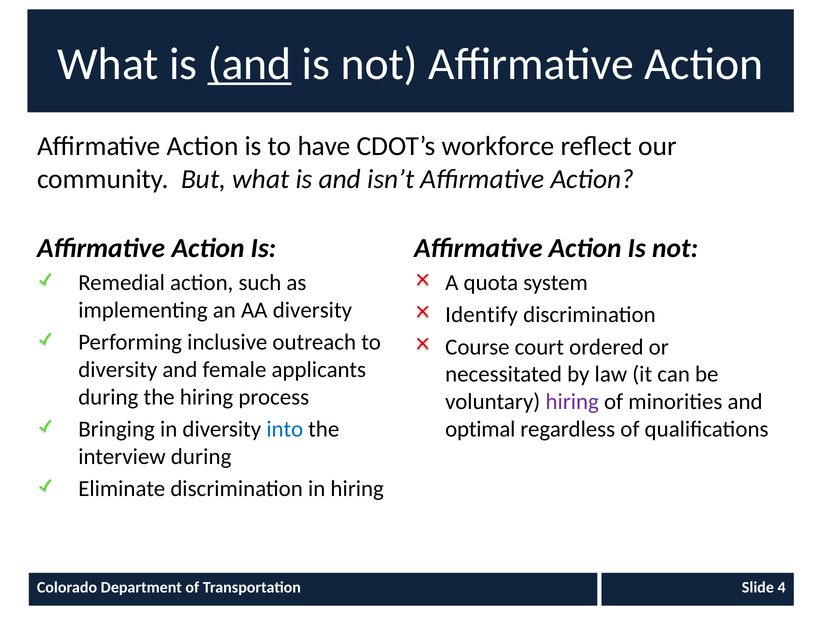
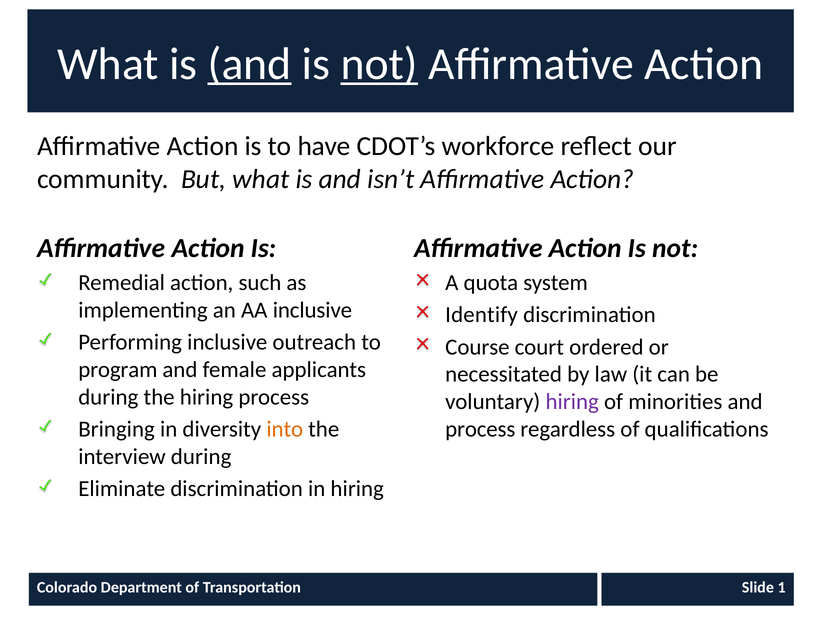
not underline: none -> present (379, 64)
AA diversity: diversity -> inclusive (312, 310)
diversity: diversity -> program (118, 370)
into colour: blue -> orange (285, 429)
optimal: optimal -> process (480, 429)
4: 4 -> 1 (782, 588)
